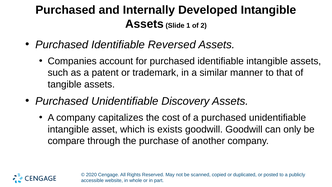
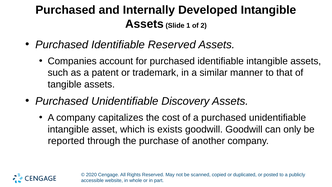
Identifiable Reversed: Reversed -> Reserved (172, 45)
compare: compare -> reported (66, 141)
